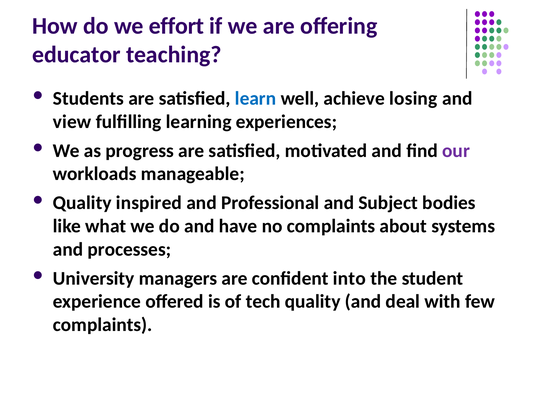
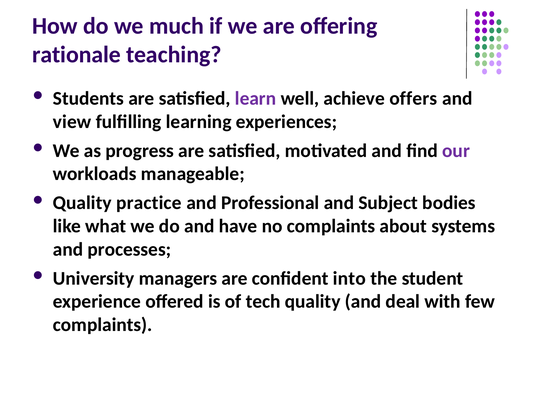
effort: effort -> much (176, 26)
educator: educator -> rationale (76, 55)
learn colour: blue -> purple (256, 98)
losing: losing -> offers (413, 98)
inspired: inspired -> practice (149, 203)
